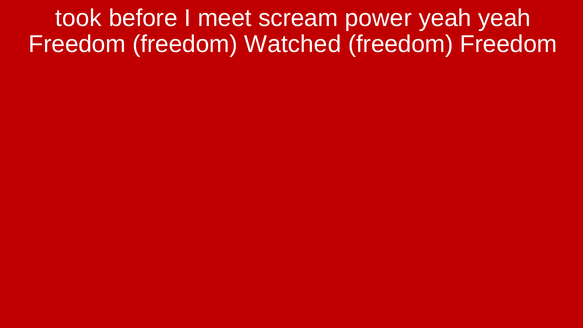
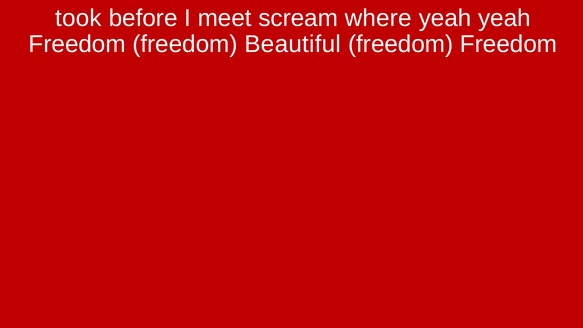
power: power -> where (378, 18)
Watched: Watched -> Beautiful (293, 44)
